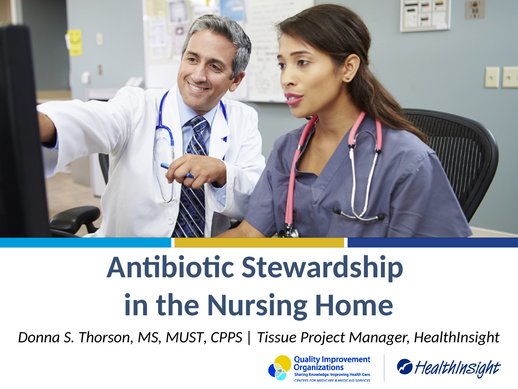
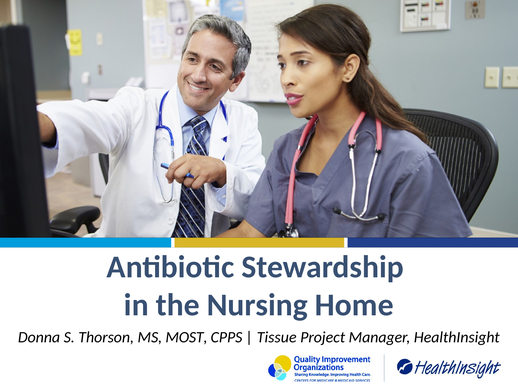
MUST: MUST -> MOST (186, 337)
